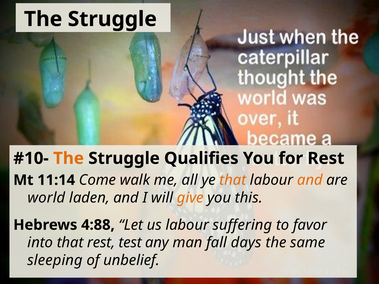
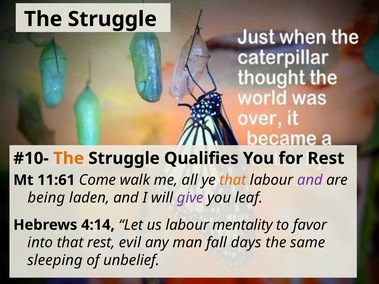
11:14: 11:14 -> 11:61 (56, 180)
and colour: orange -> purple (310, 180)
world: world -> being (46, 198)
give colour: orange -> purple (190, 198)
this: this -> leaf (249, 198)
4:88: 4:88 -> 4:14 (98, 225)
suffering: suffering -> mentality (243, 225)
test: test -> evil (130, 243)
